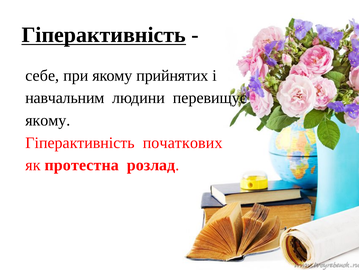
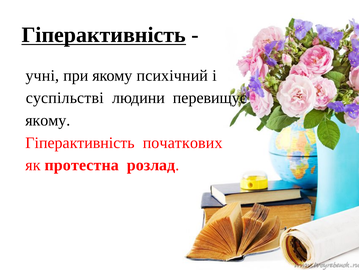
себе: себе -> учні (42, 75)
прийнятих: прийнятих -> психічний (172, 75)
навчальним: навчальним -> суспільстві (65, 98)
